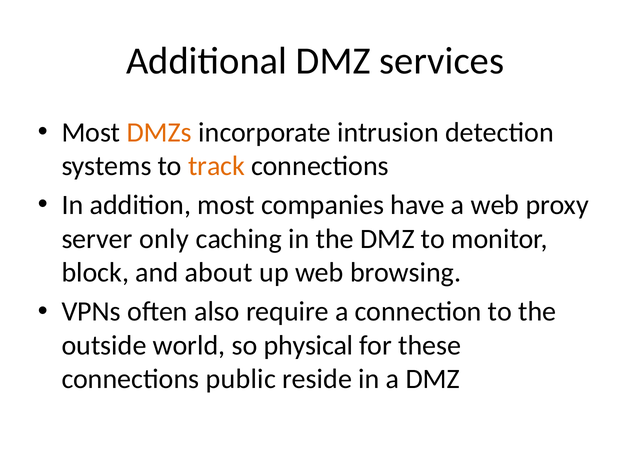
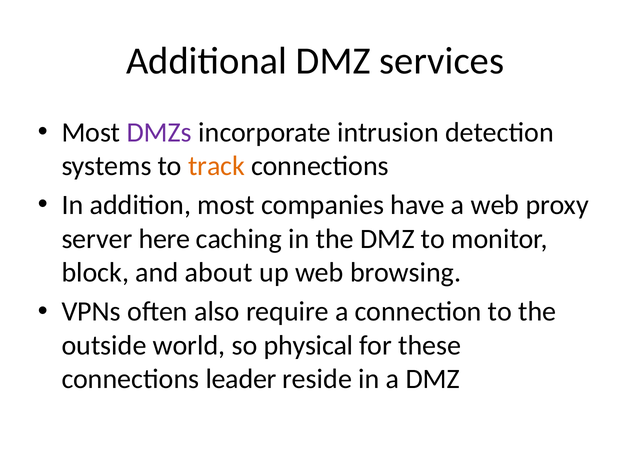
DMZs colour: orange -> purple (159, 132)
only: only -> here (164, 239)
public: public -> leader (241, 379)
